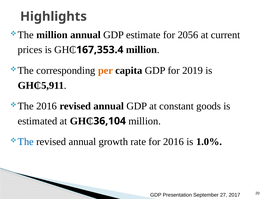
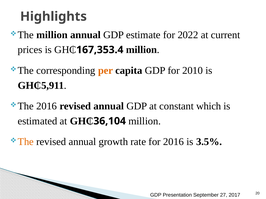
2056: 2056 -> 2022 (188, 35)
2019: 2019 -> 2010 (193, 71)
goods: goods -> which (209, 106)
The colour: blue -> orange (26, 142)
1.0%: 1.0% -> 3.5% (209, 142)
